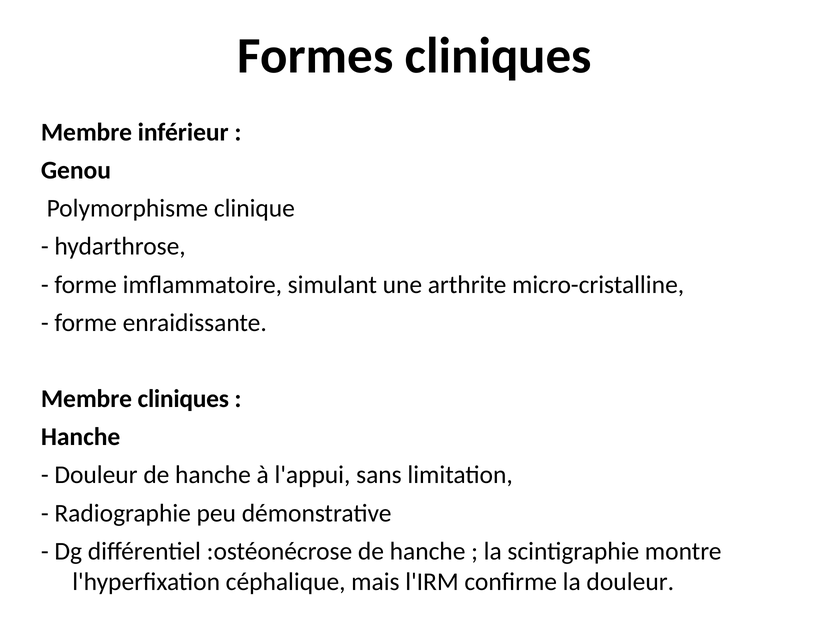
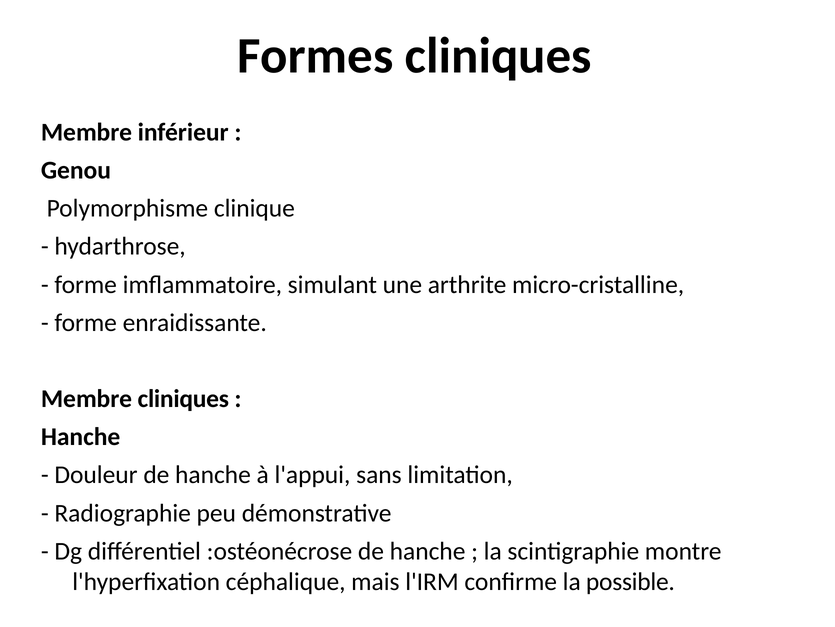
la douleur: douleur -> possible (630, 581)
